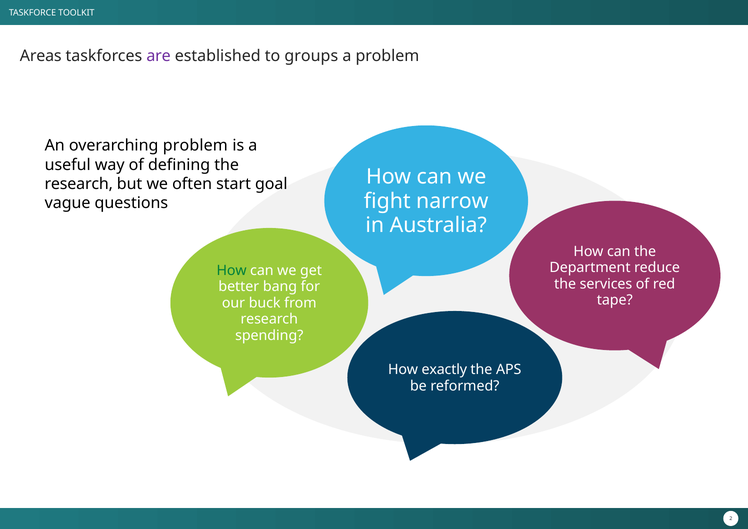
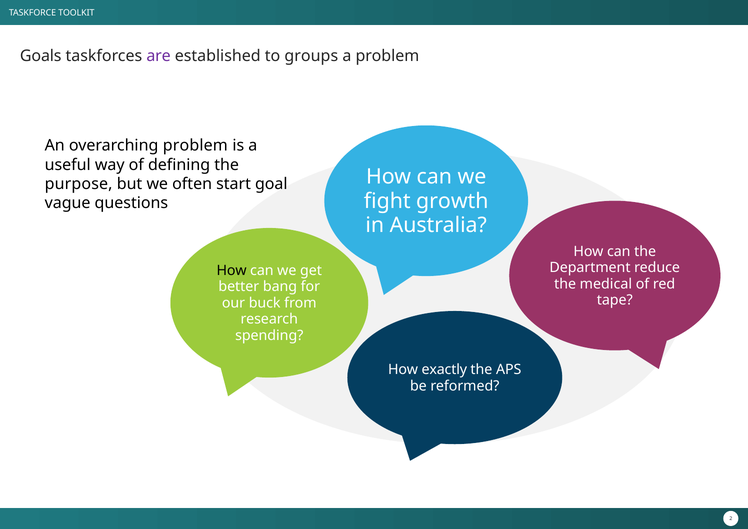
Areas: Areas -> Goals (41, 56)
research: research -> purpose (79, 184)
narrow: narrow -> growth (452, 201)
How colour: green -> black (232, 270)
services: services -> medical (606, 284)
